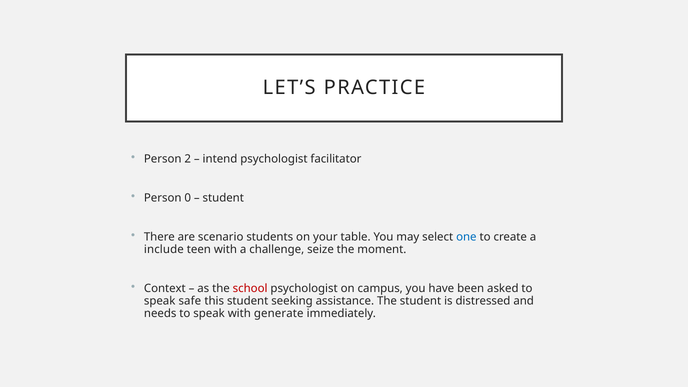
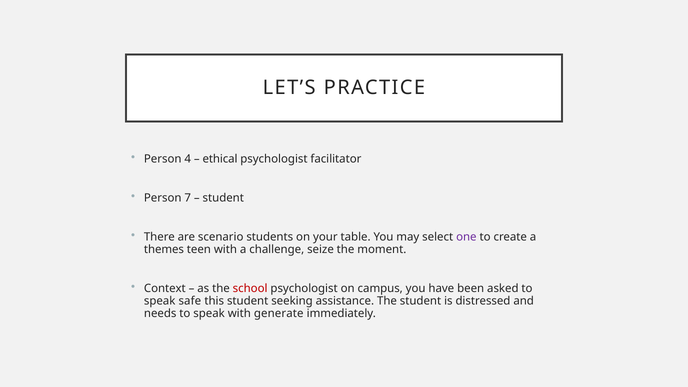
2: 2 -> 4 (188, 159)
intend: intend -> ethical (220, 159)
0: 0 -> 7 (188, 198)
one colour: blue -> purple (466, 237)
include: include -> themes (164, 250)
